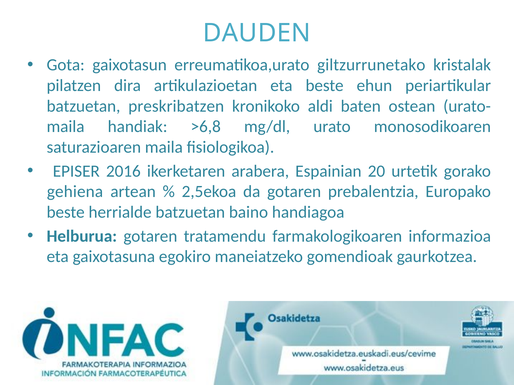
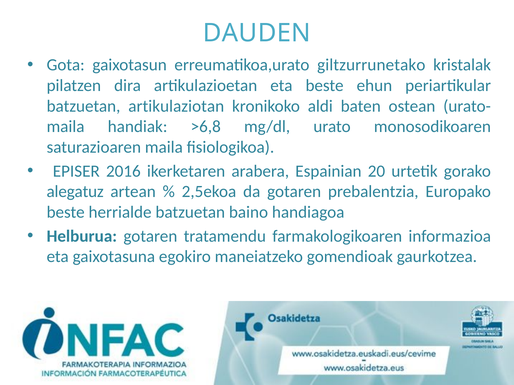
preskribatzen: preskribatzen -> artikulaziotan (176, 106)
gehiena: gehiena -> alegatuz (75, 192)
